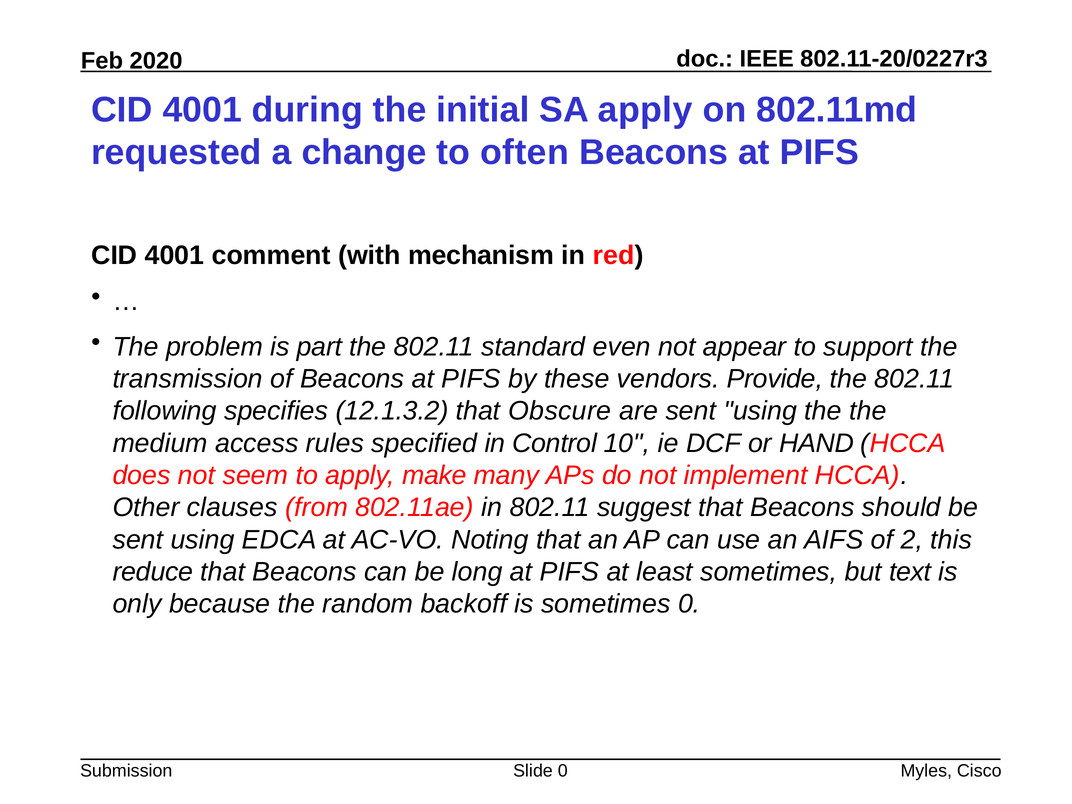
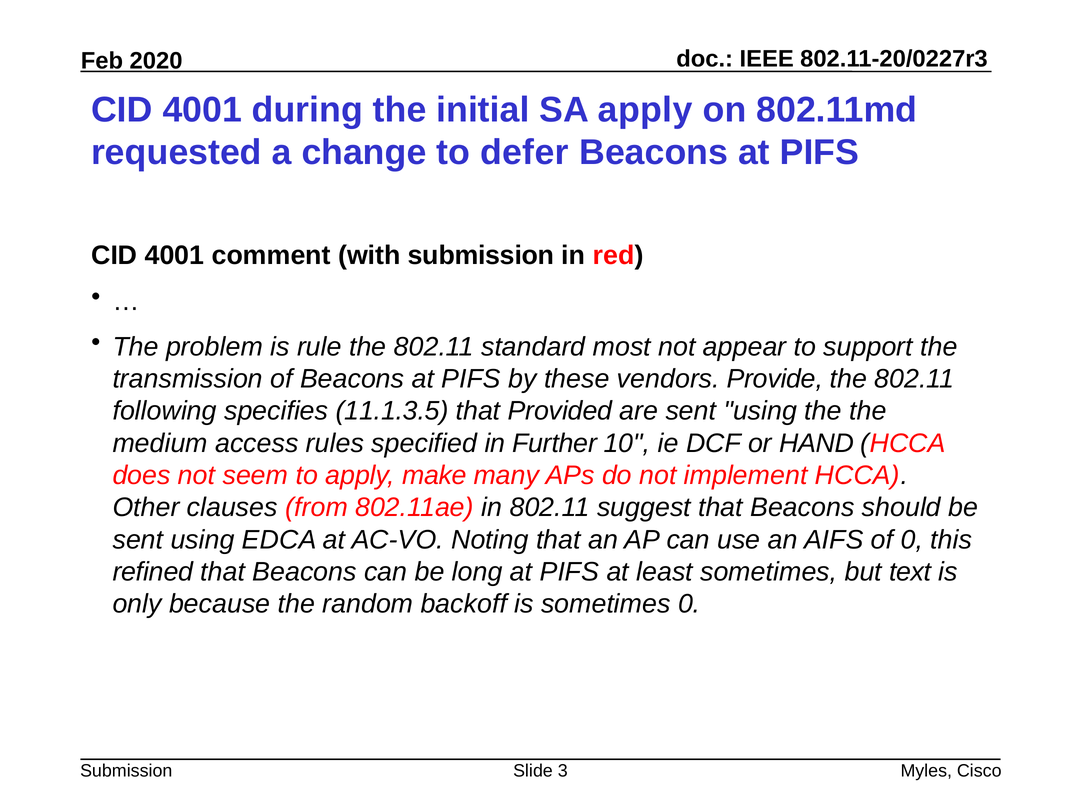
often: often -> defer (524, 153)
with mechanism: mechanism -> submission (481, 256)
part: part -> rule (319, 347)
even: even -> most (622, 347)
12.1.3.2: 12.1.3.2 -> 11.1.3.5 (392, 411)
Obscure: Obscure -> Provided (560, 411)
Control: Control -> Further (555, 443)
of 2: 2 -> 0 (912, 540)
reduce: reduce -> refined (153, 572)
Slide 0: 0 -> 3 (563, 771)
